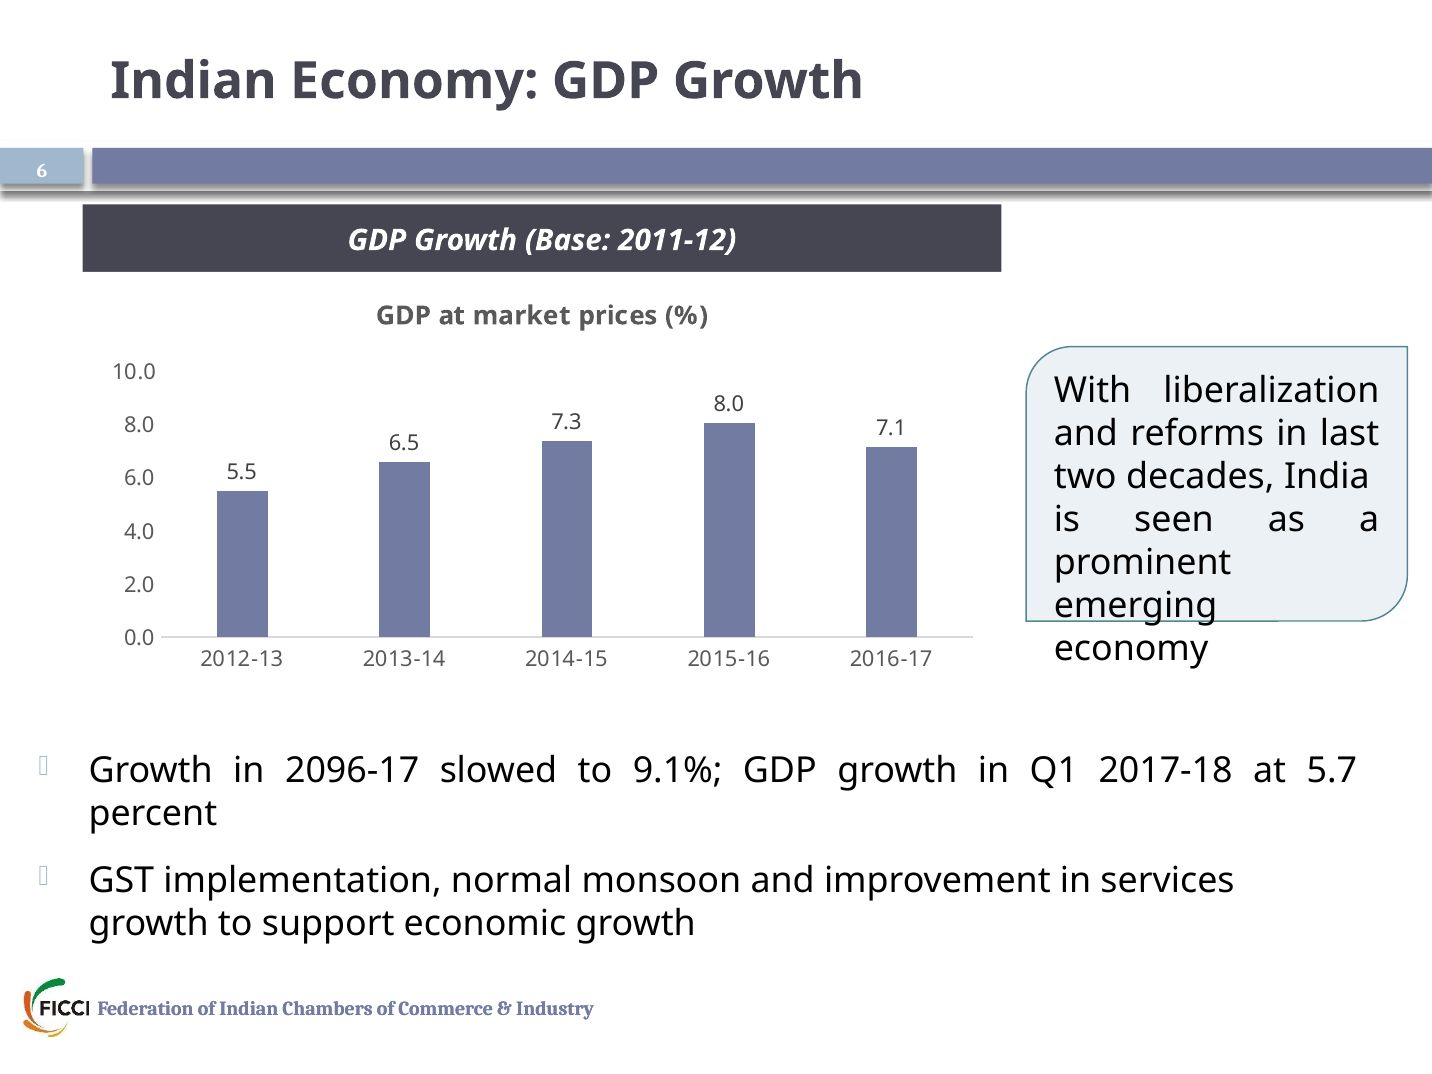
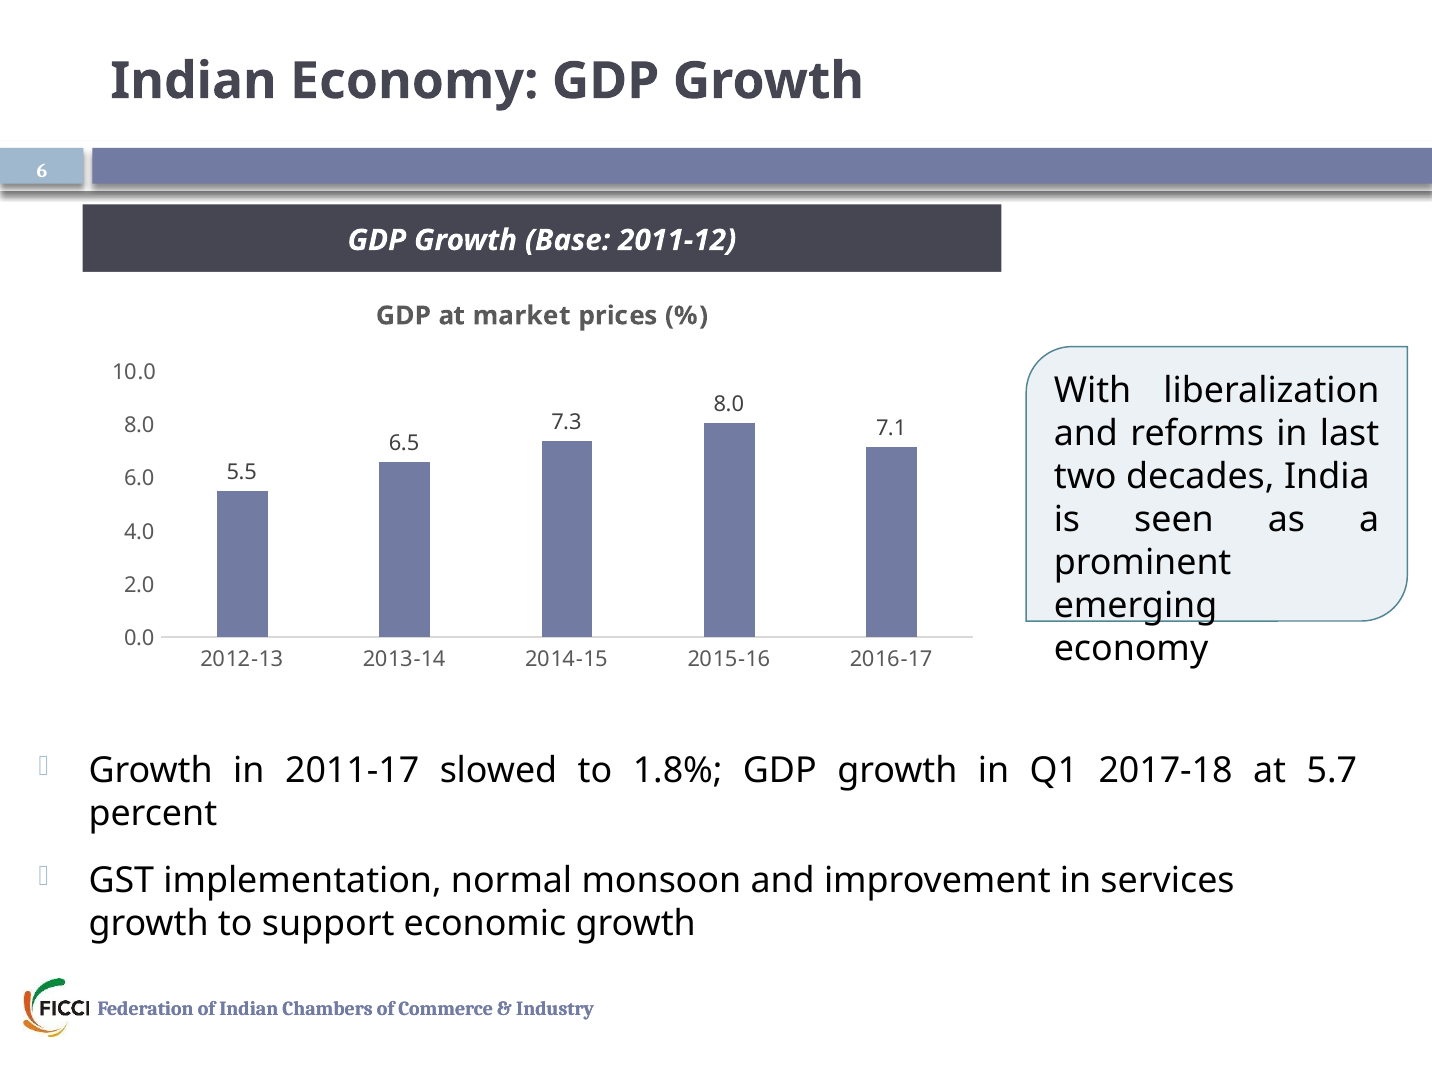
2096-17: 2096-17 -> 2011-17 (352, 771)
9.1%: 9.1% -> 1.8% (678, 771)
